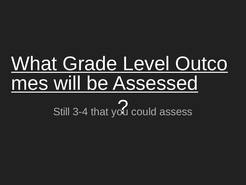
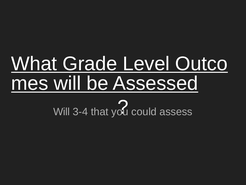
Still: Still -> Will (62, 111)
